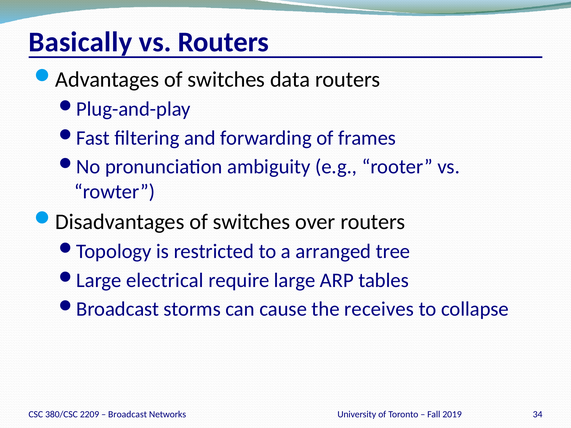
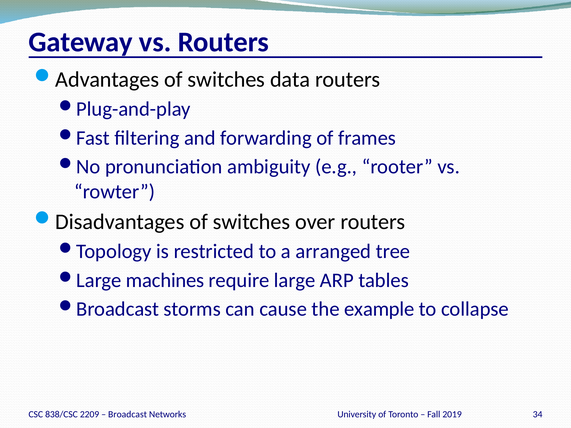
Basically: Basically -> Gateway (81, 42)
electrical: electrical -> machines (165, 280)
receives: receives -> example (379, 309)
380/CSC: 380/CSC -> 838/CSC (61, 415)
